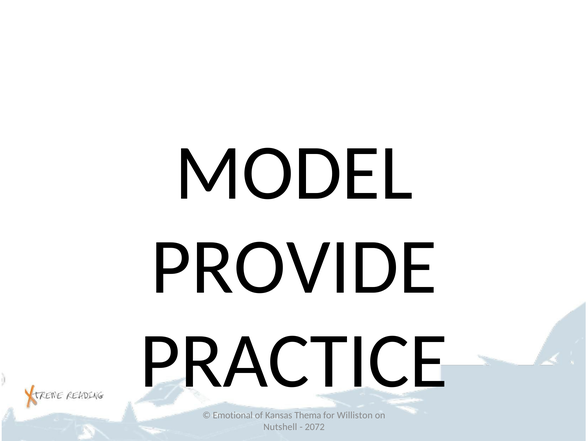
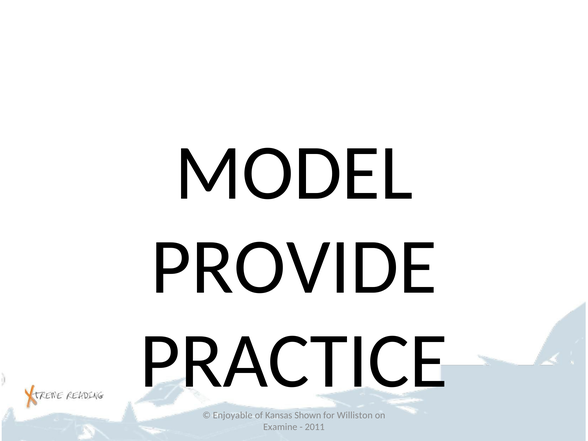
Emotional: Emotional -> Enjoyable (233, 415)
Thema: Thema -> Shown (308, 415)
Nutshell: Nutshell -> Examine (280, 427)
2072: 2072 -> 2011 (315, 427)
